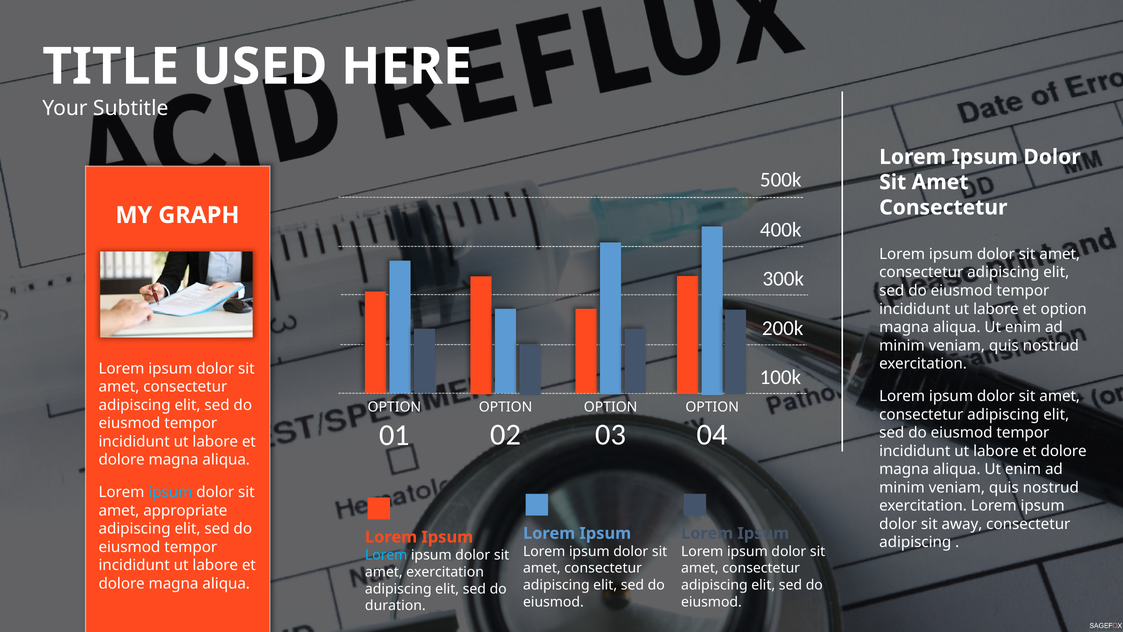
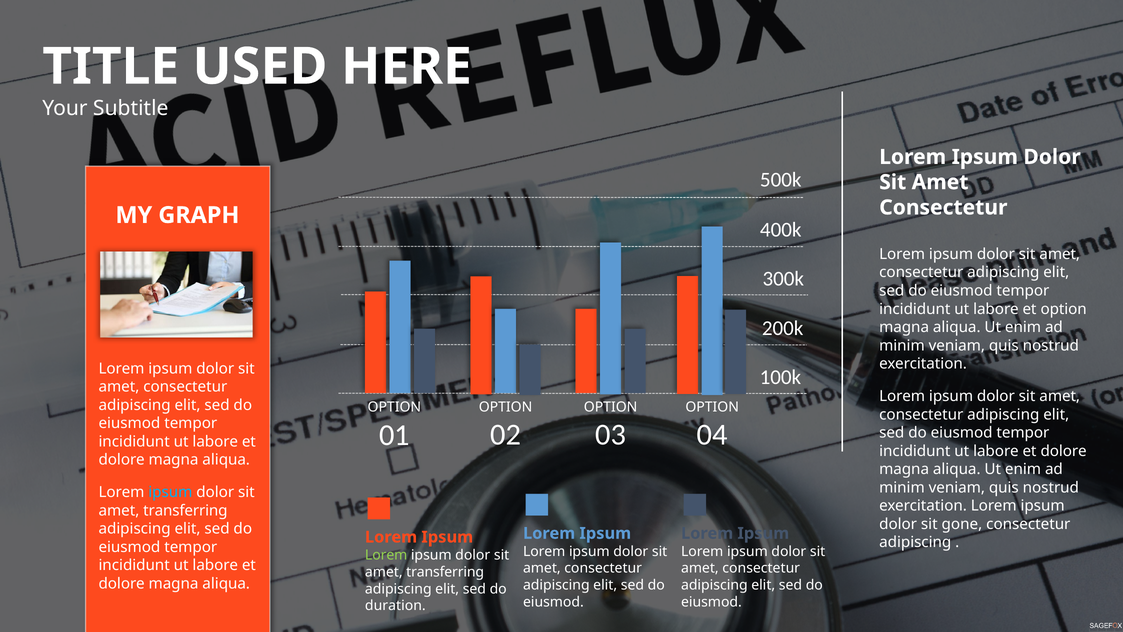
appropriate: appropriate -> transferring (185, 510)
away: away -> gone (962, 524)
Lorem colour: light blue -> light green (386, 555)
exercitation: exercitation -> transferring (445, 572)
